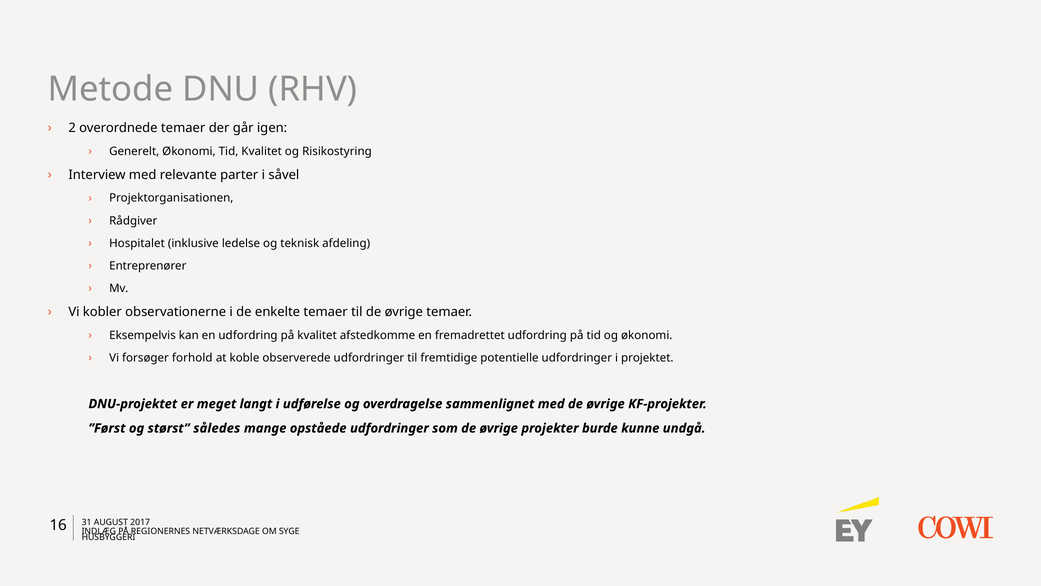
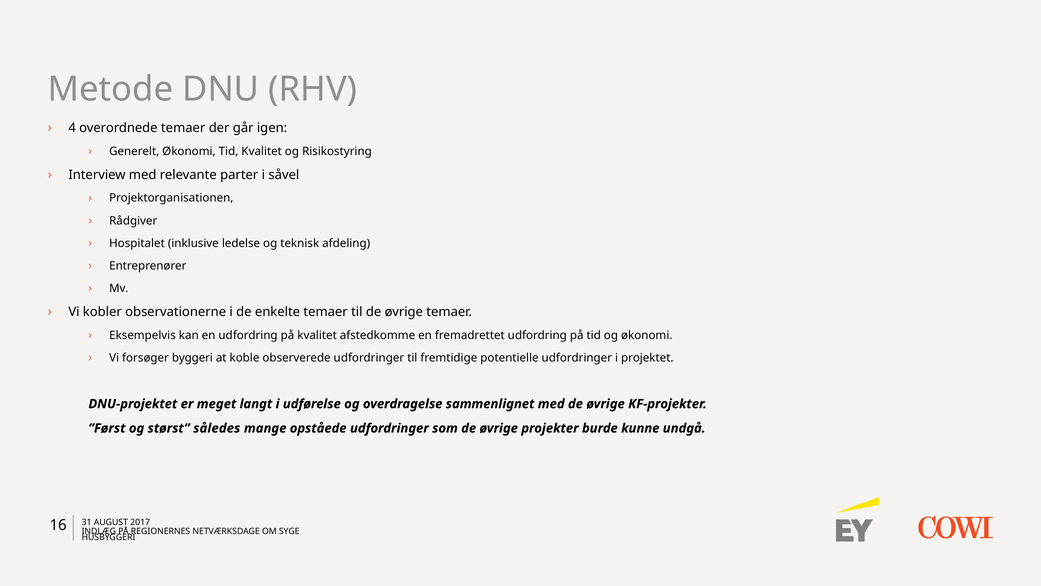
2: 2 -> 4 (72, 128)
forhold: forhold -> byggeri (192, 358)
